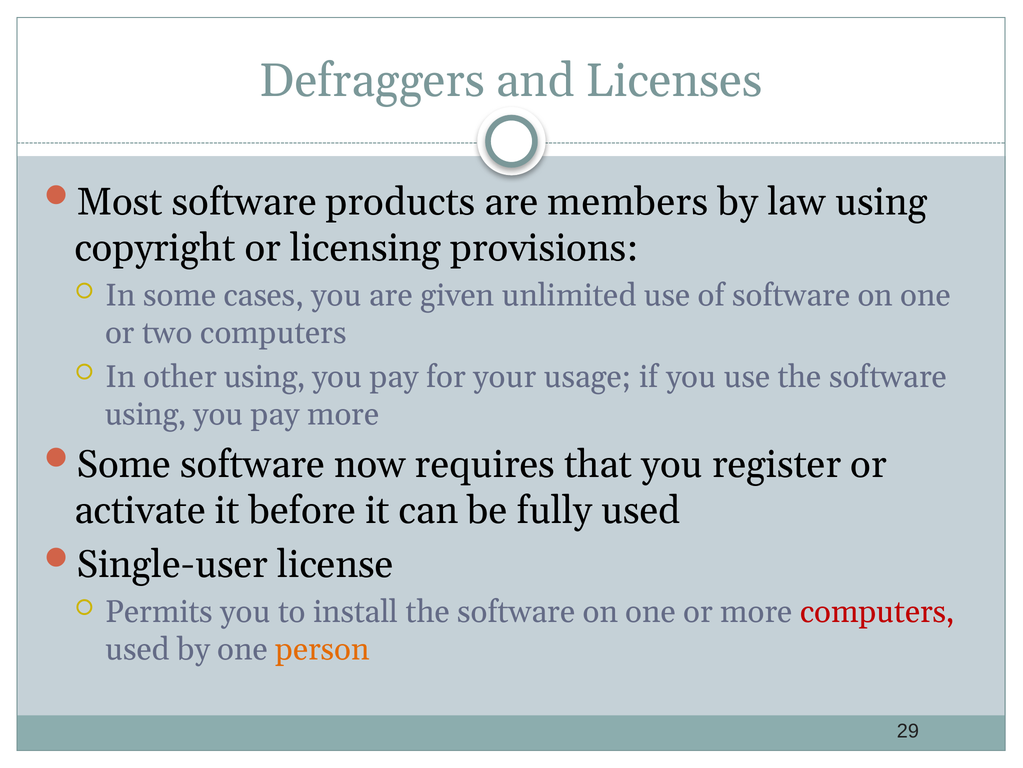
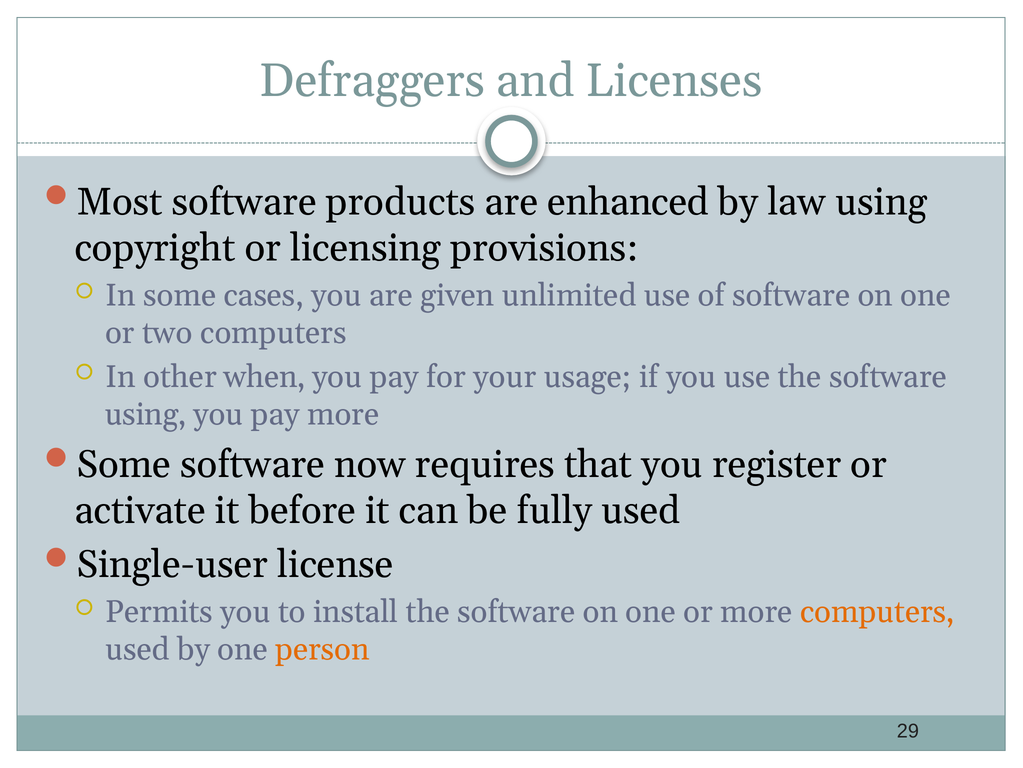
members: members -> enhanced (628, 202)
other using: using -> when (265, 377)
computers colour: red -> orange (877, 611)
